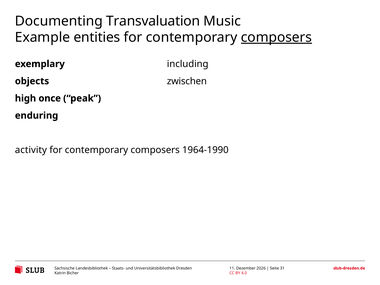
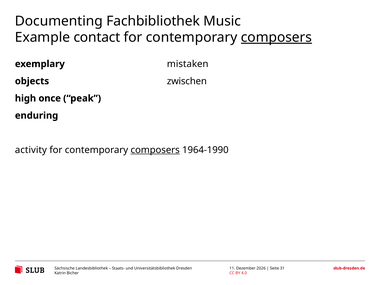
Transvaluation: Transvaluation -> Fachbibliothek (153, 21)
entities: entities -> contact (97, 37)
including: including -> mistaken (188, 64)
composers underline: none -> present (155, 150)
